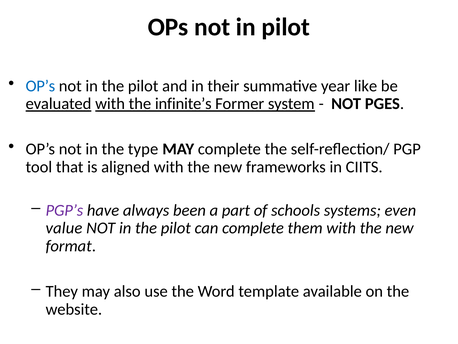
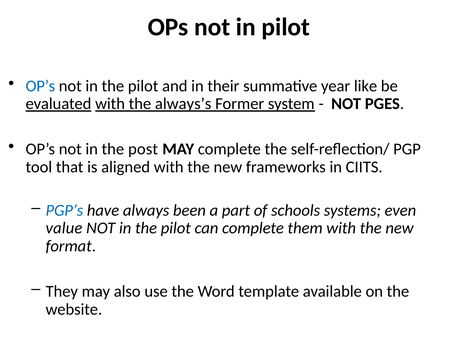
infinite’s: infinite’s -> always’s (183, 104)
type: type -> post (143, 149)
PGP’s colour: purple -> blue (64, 210)
